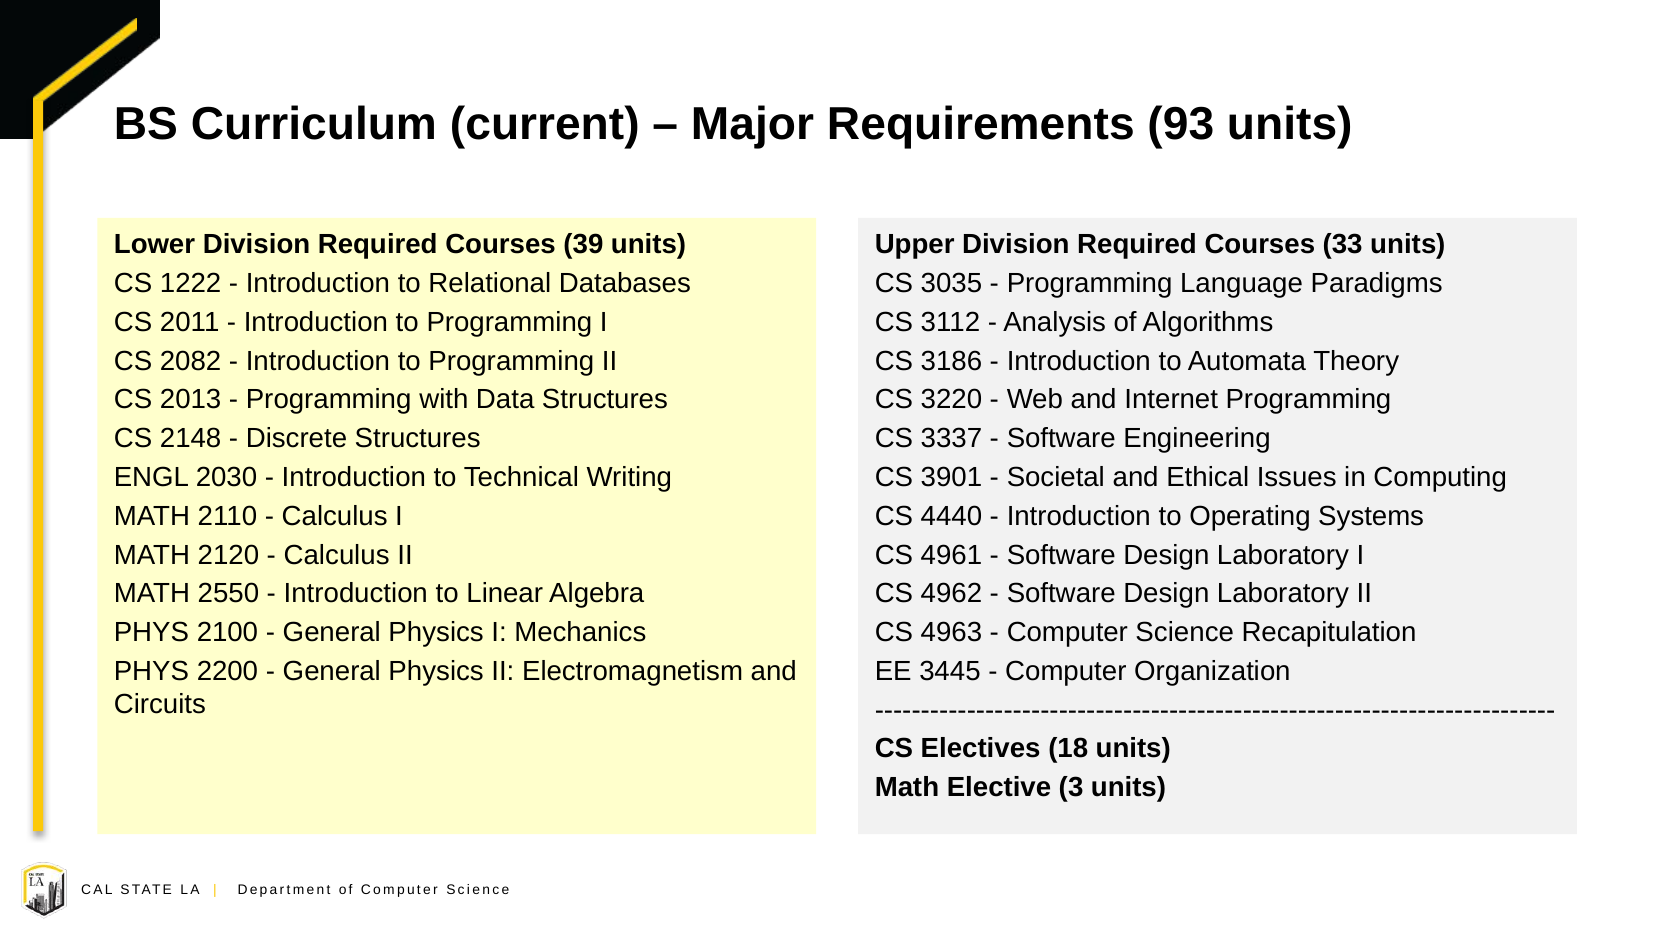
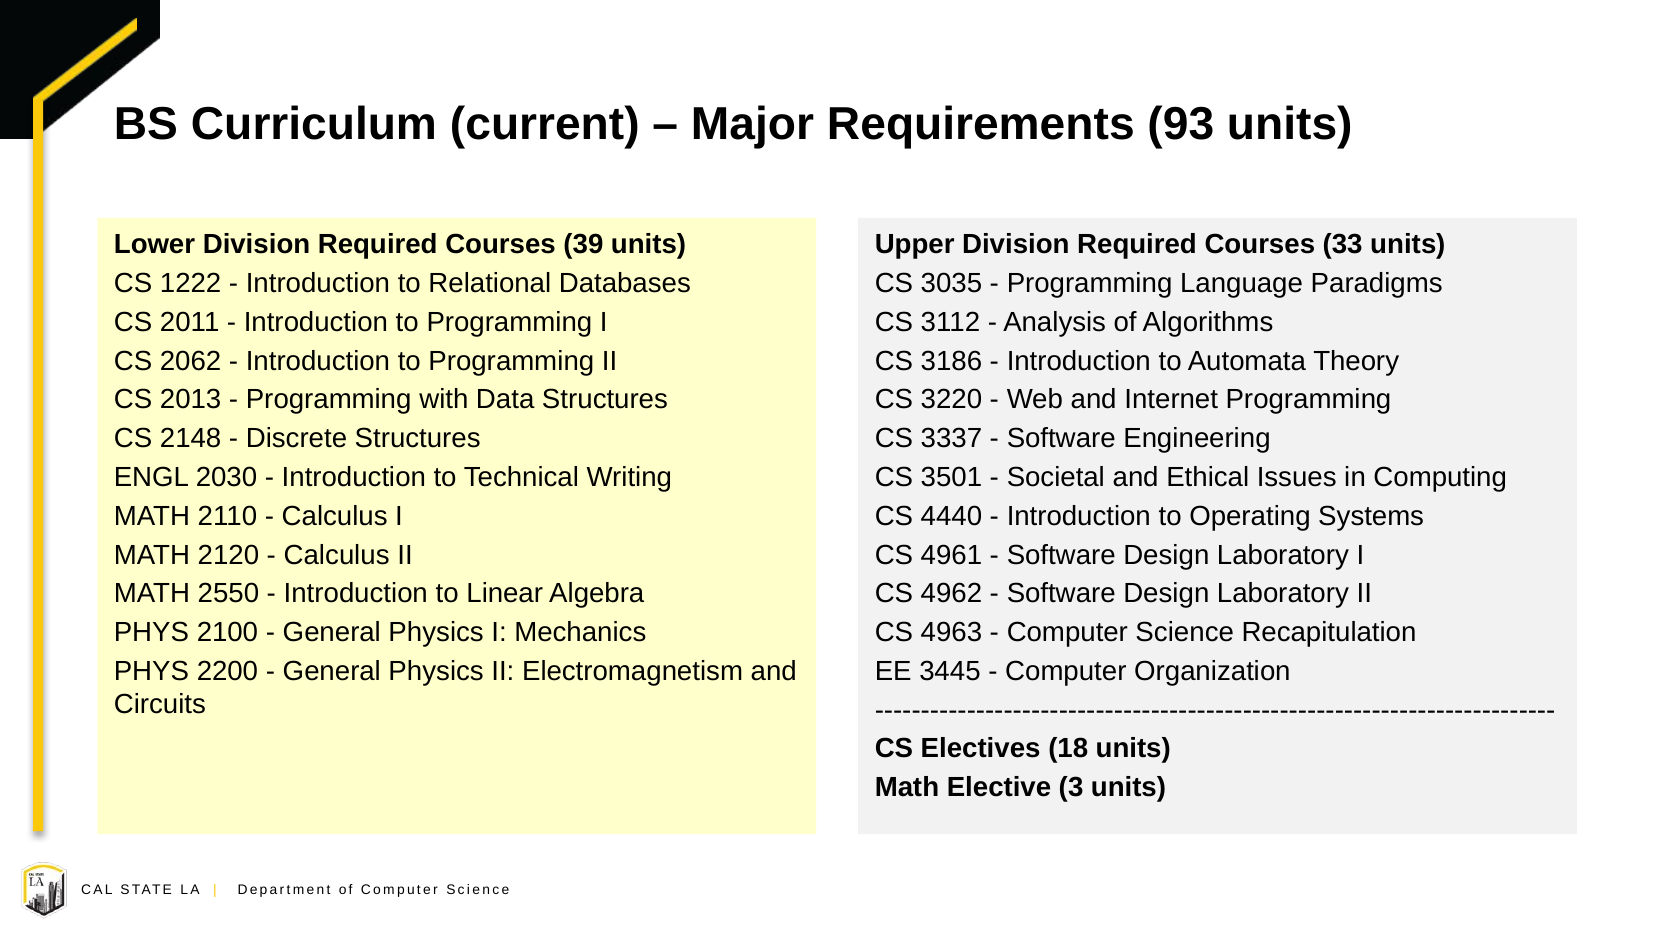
2082: 2082 -> 2062 (191, 361)
3901: 3901 -> 3501 (951, 477)
